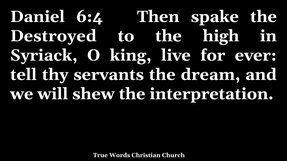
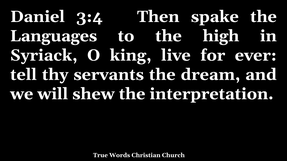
6:4: 6:4 -> 3:4 (90, 17)
Destroyed: Destroyed -> Languages (54, 36)
